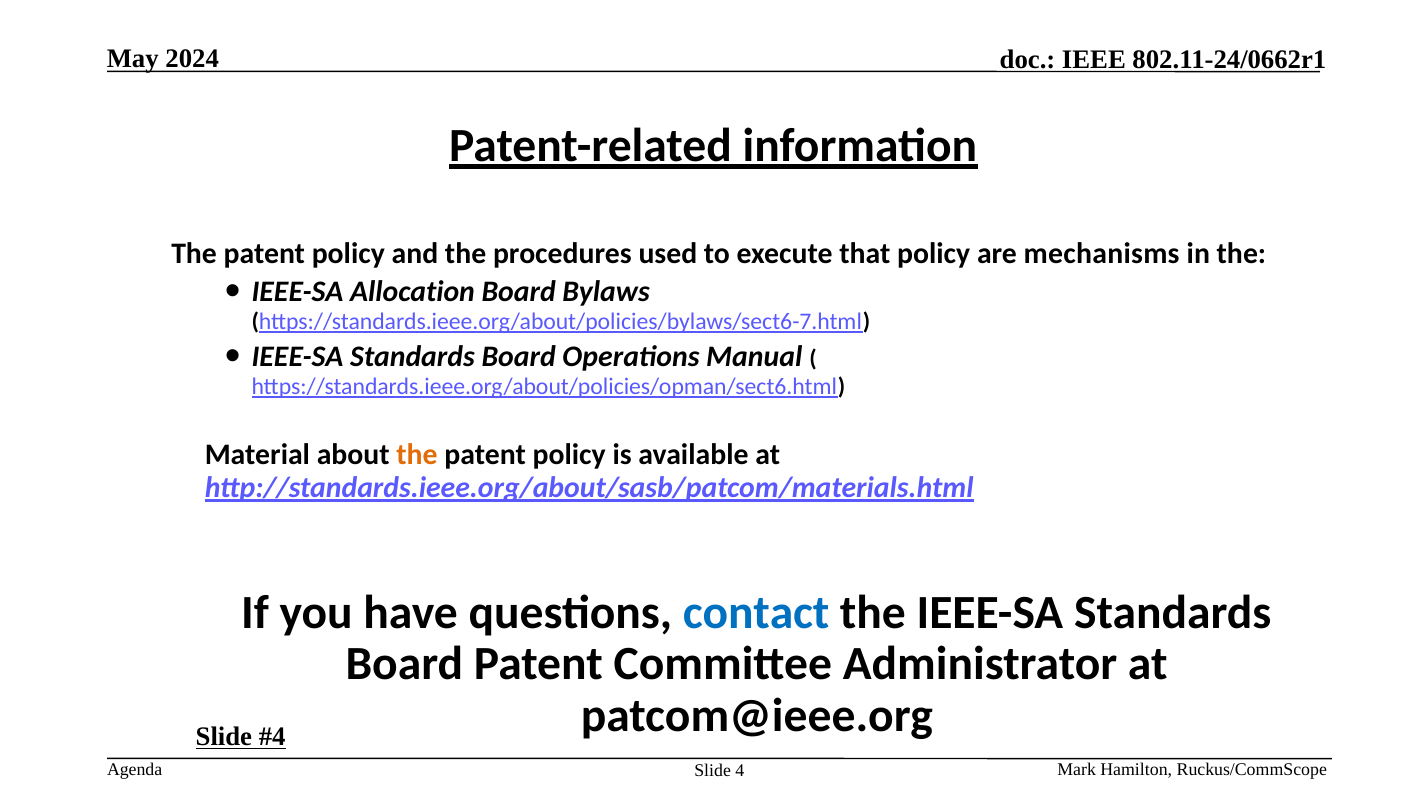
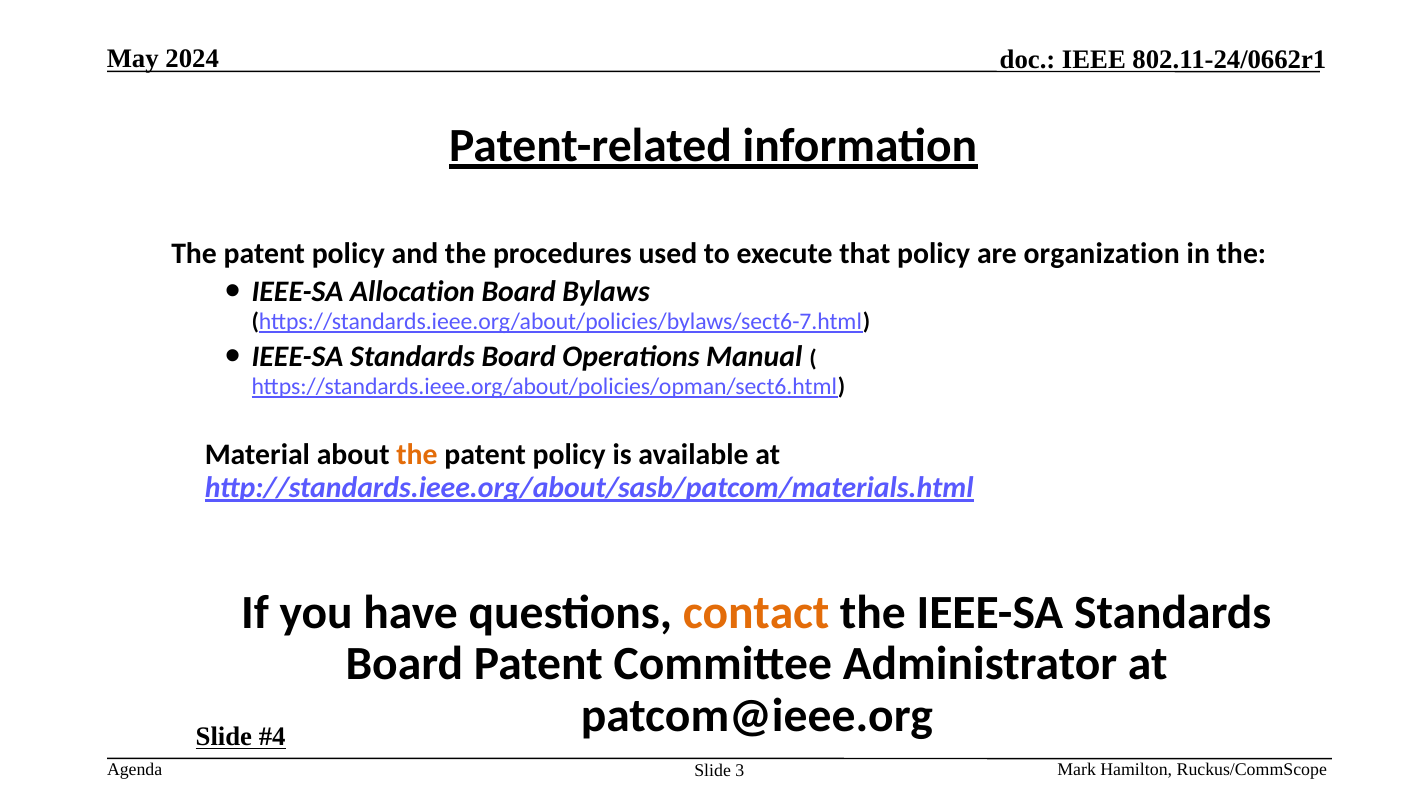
mechanisms: mechanisms -> organization (1102, 253)
contact colour: blue -> orange (756, 613)
4: 4 -> 3 (740, 770)
